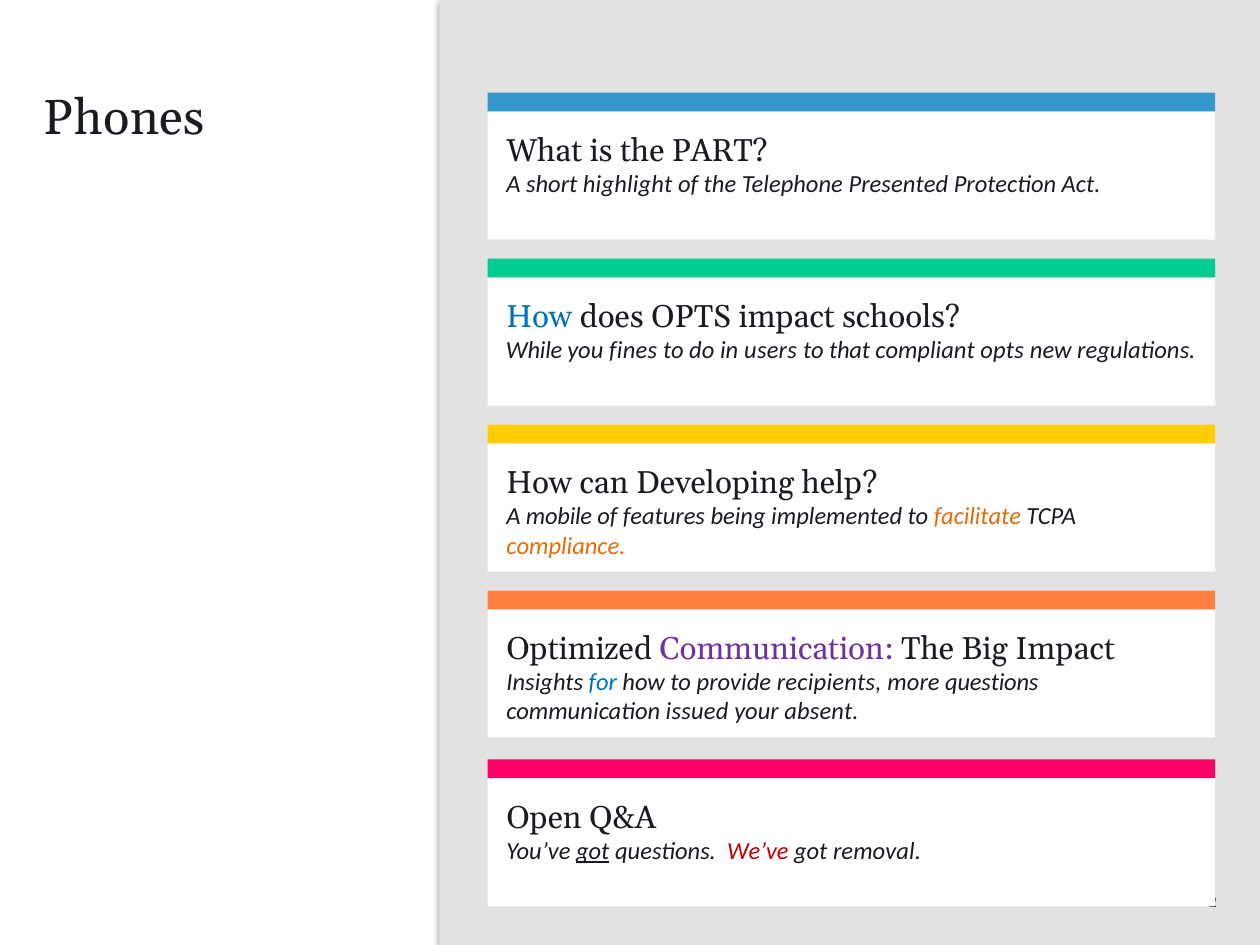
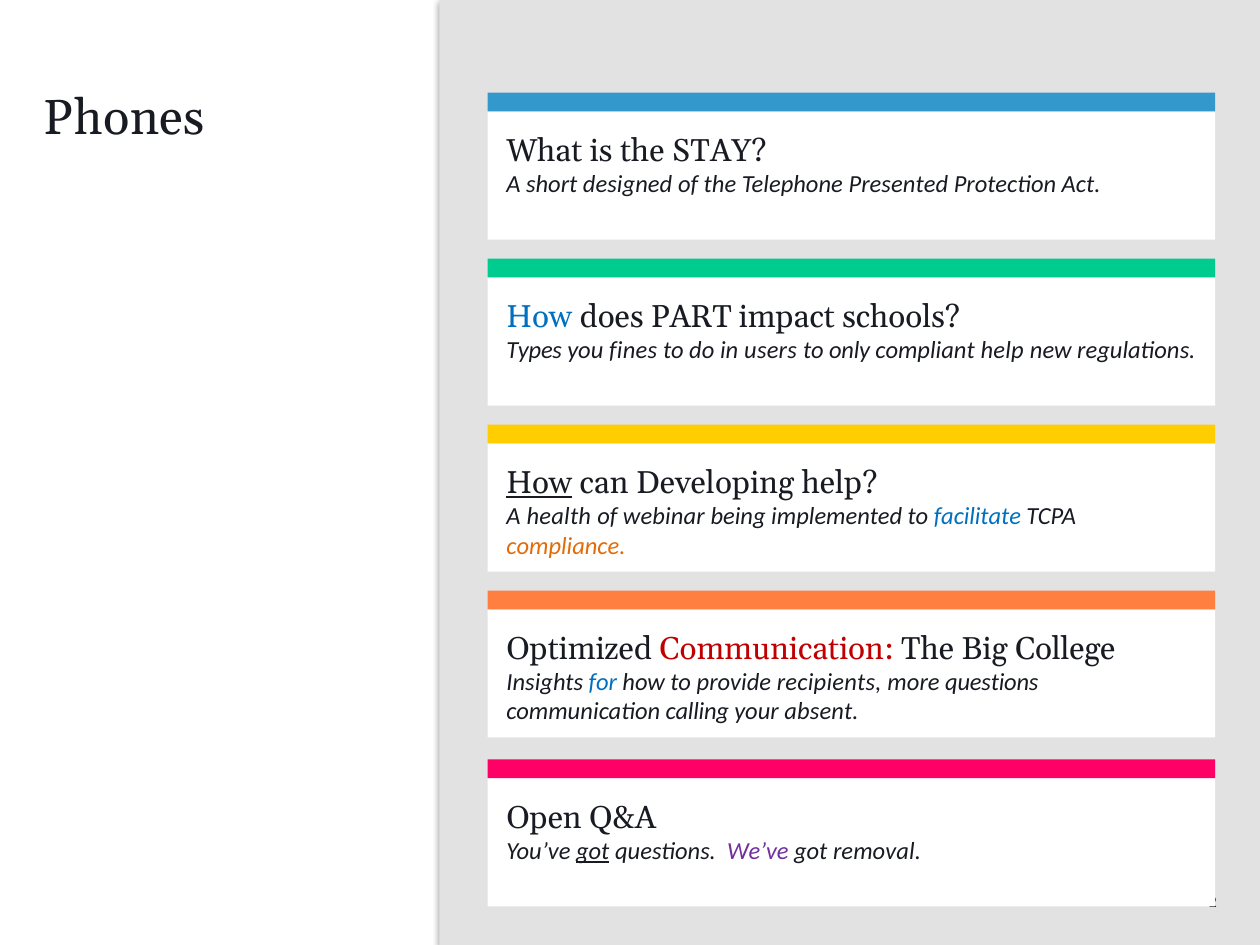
PART: PART -> STAY (719, 151)
highlight: highlight -> designed (628, 185)
does OPTS: OPTS -> PART (691, 317)
While: While -> Types (534, 351)
that: that -> only (850, 351)
compliant opts: opts -> help (1002, 351)
How underline: none -> present (539, 483)
mobile: mobile -> health (559, 517)
features: features -> webinar (664, 517)
facilitate colour: orange -> blue (977, 517)
Communication colour: purple -> red (777, 649)
Big Impact: Impact -> College (1065, 649)
issued: issued -> calling (697, 712)
We’ve colour: red -> purple (758, 851)
